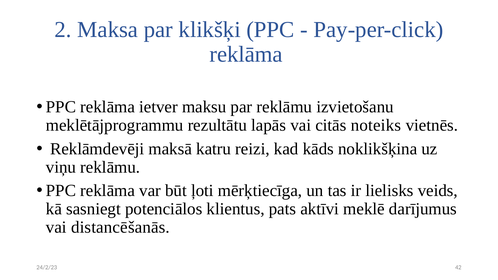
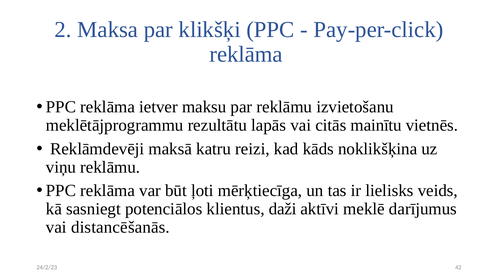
noteiks: noteiks -> mainītu (376, 125)
pats: pats -> daži (283, 209)
